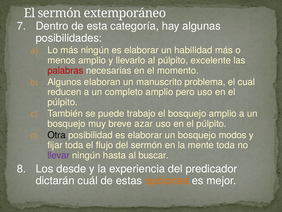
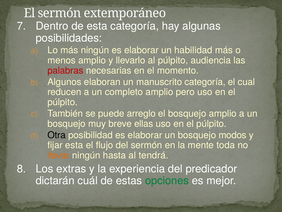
excelente: excelente -> audiencia (211, 60)
manuscrito problema: problema -> categoría (205, 82)
trabajo: trabajo -> arreglo (141, 113)
azar: azar -> ellas (144, 123)
fijar toda: toda -> esta (74, 145)
llevar colour: purple -> orange (59, 155)
buscar: buscar -> tendrá (154, 155)
desde: desde -> extras (71, 168)
opciones colour: orange -> green (167, 180)
